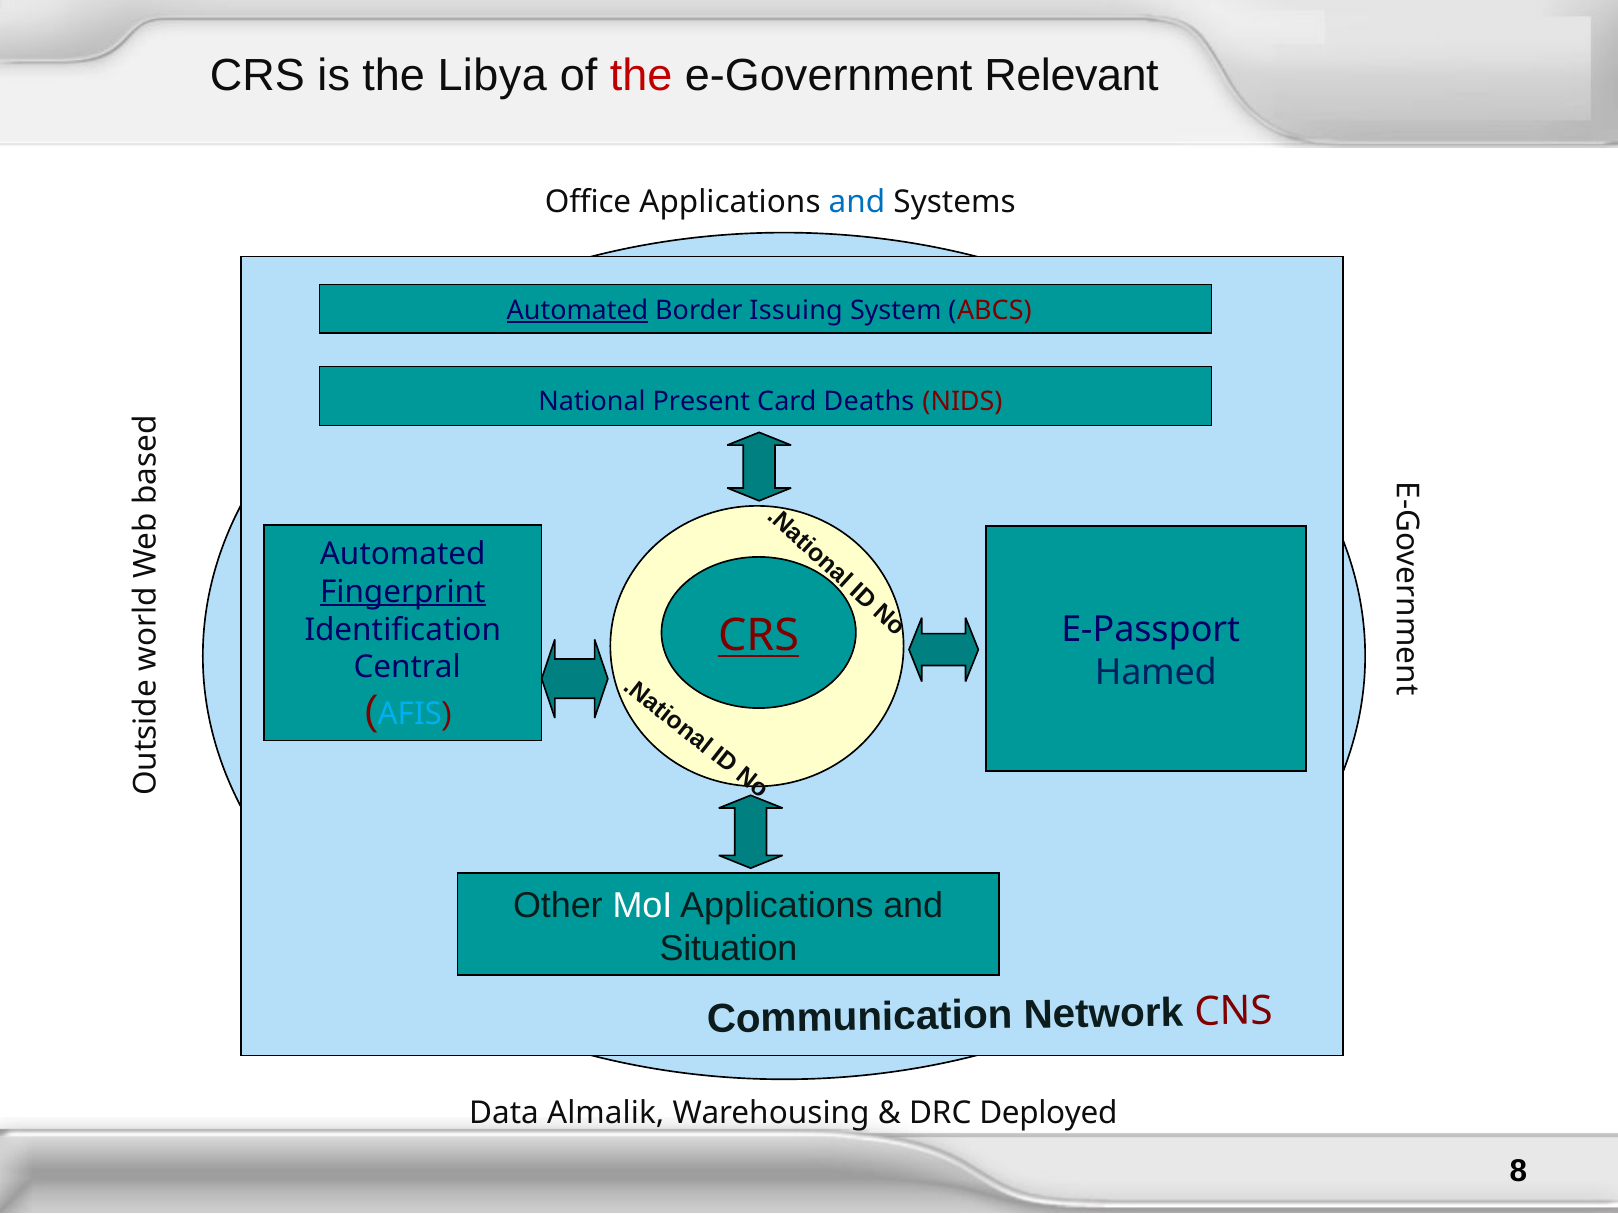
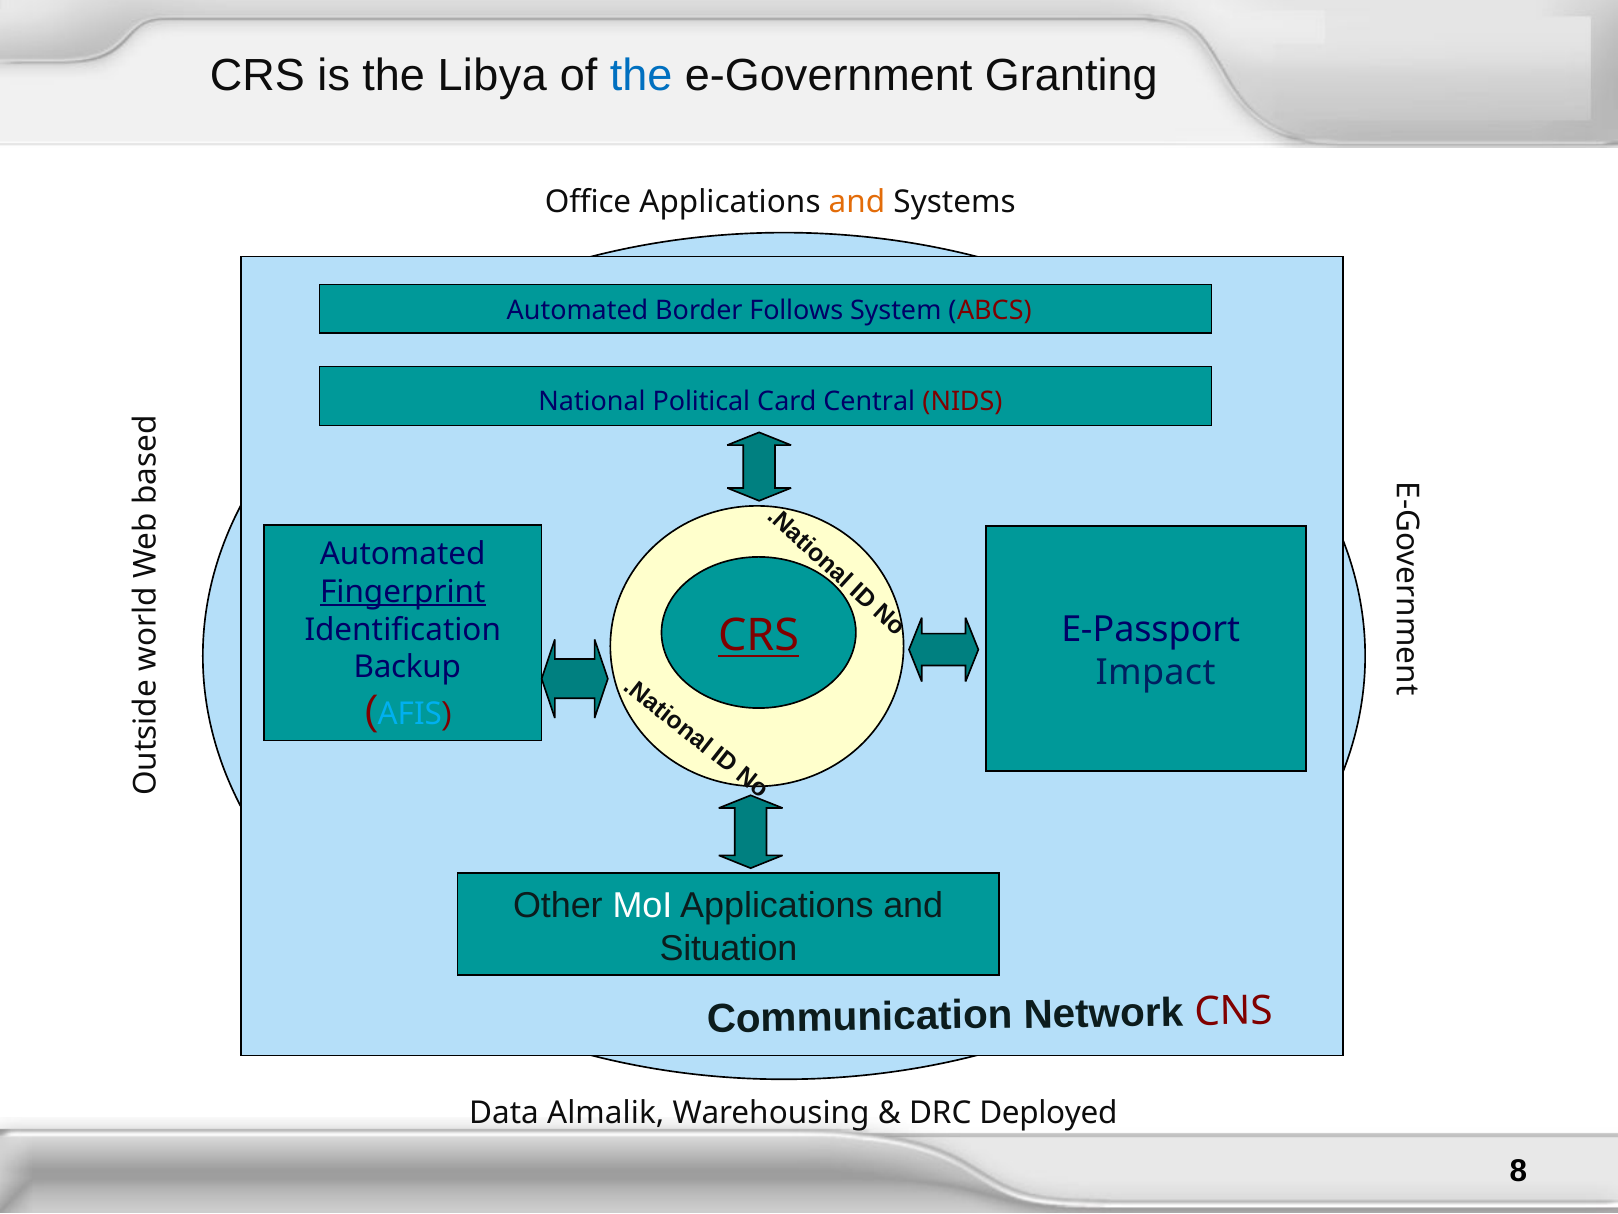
the colour: red -> blue (641, 76)
Relevant: Relevant -> Granting (1071, 76)
and colour: blue -> orange (857, 202)
Automated underline: present -> none (578, 310)
Issuing: Issuing -> Follows (796, 310)
Present: Present -> Political (701, 401)
Deaths: Deaths -> Central (869, 401)
Central: Central -> Backup (407, 667)
Hamed: Hamed -> Impact (1156, 673)
